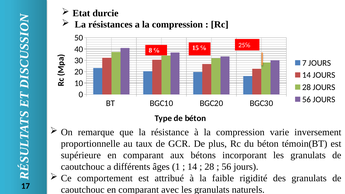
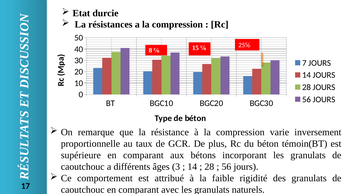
1: 1 -> 3 (176, 167)
